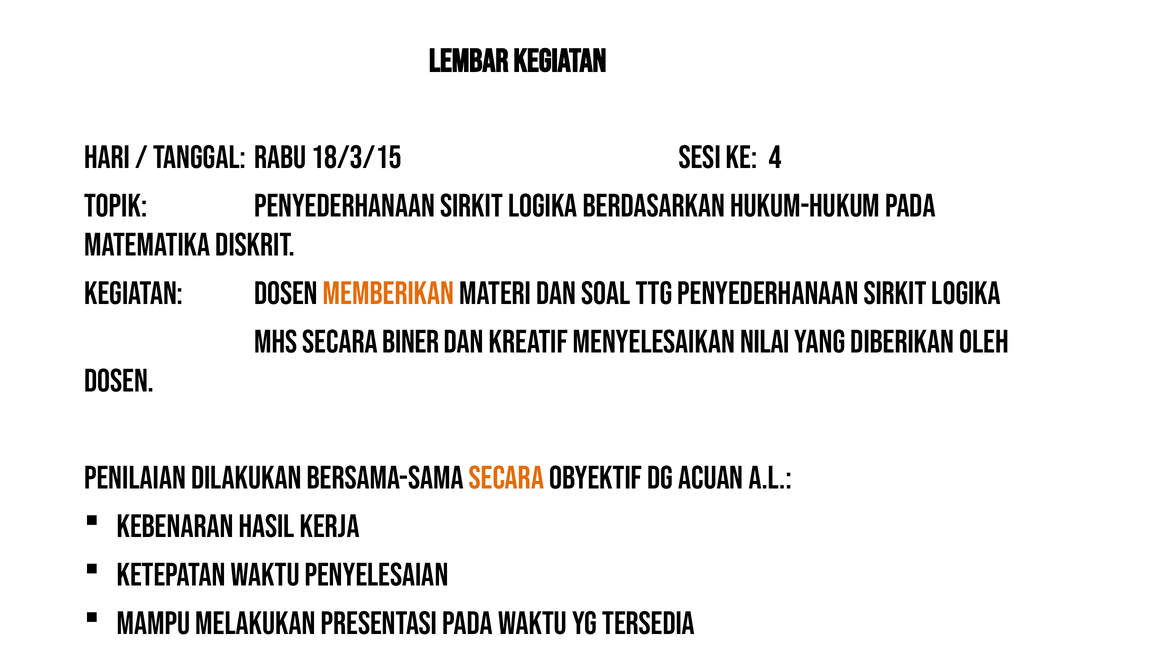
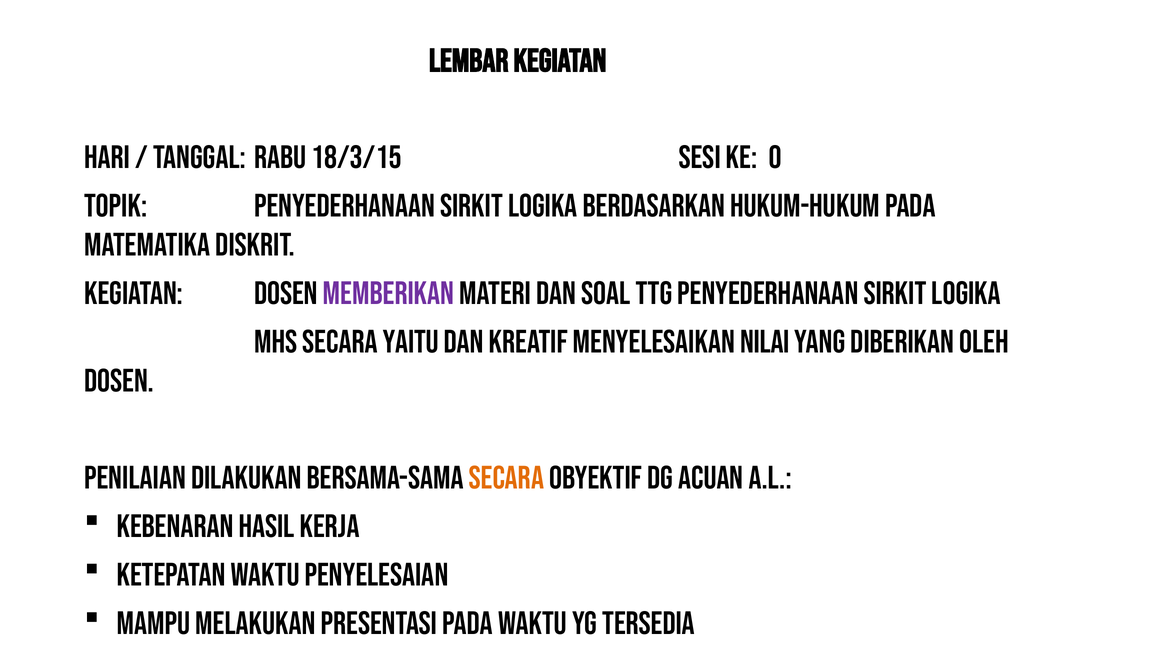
4: 4 -> 0 (775, 158)
memberikan colour: orange -> purple (389, 294)
biner: biner -> yaitu (411, 342)
